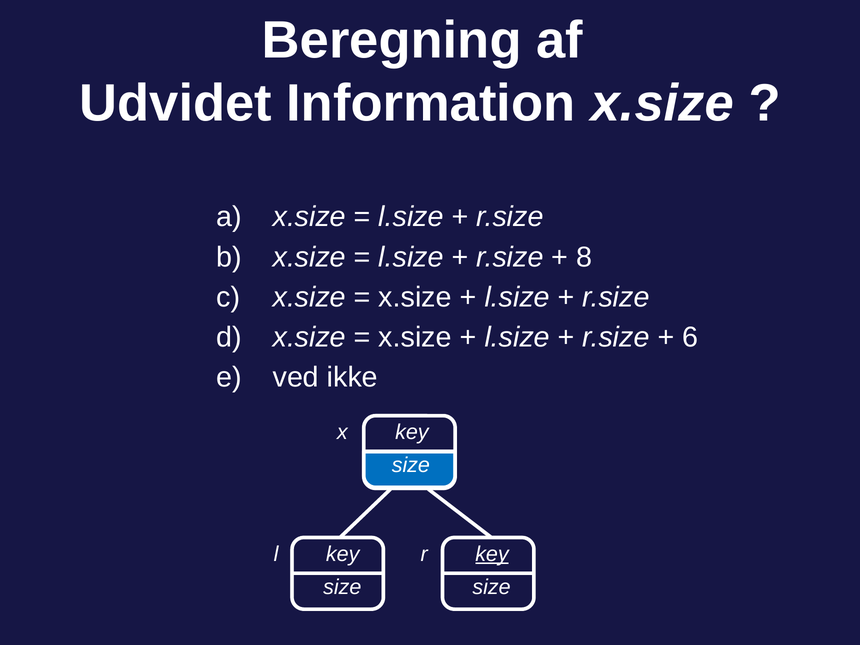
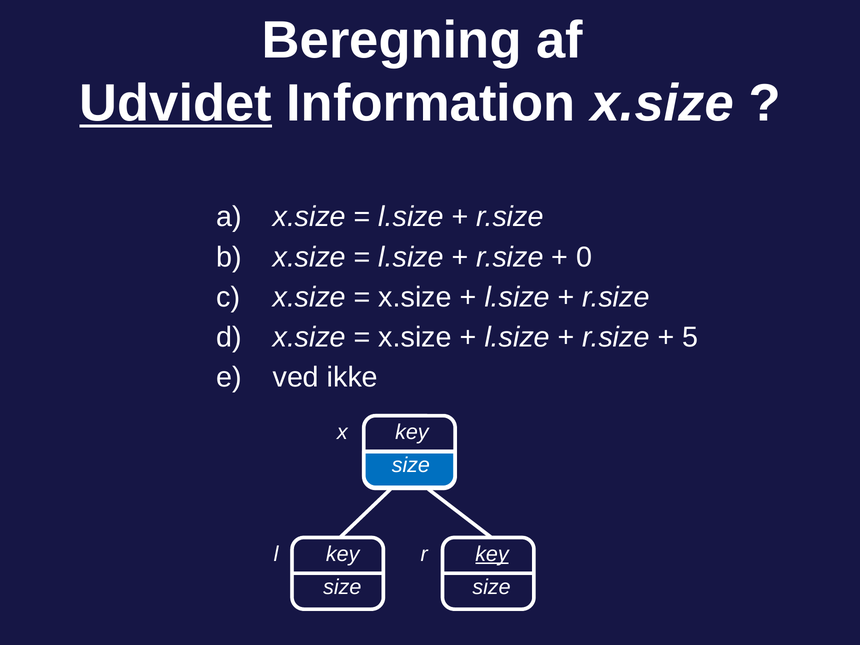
Udvidet underline: none -> present (176, 103)
8: 8 -> 0 (584, 257)
6: 6 -> 5 (690, 337)
